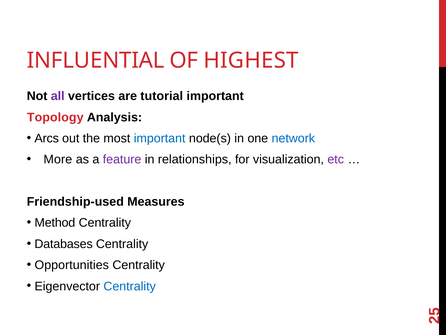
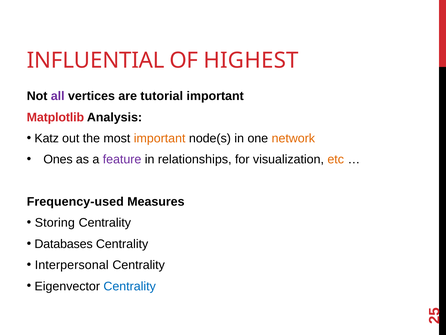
Topology: Topology -> Matplotlib (55, 117)
Arcs: Arcs -> Katz (47, 138)
important colour: blue -> orange (160, 138)
network colour: blue -> orange (293, 138)
More: More -> Ones (58, 159)
etc colour: purple -> orange (336, 159)
Friendship-used: Friendship-used -> Frequency-used (75, 201)
Method: Method -> Storing (55, 223)
Opportunities: Opportunities -> Interpersonal (72, 265)
